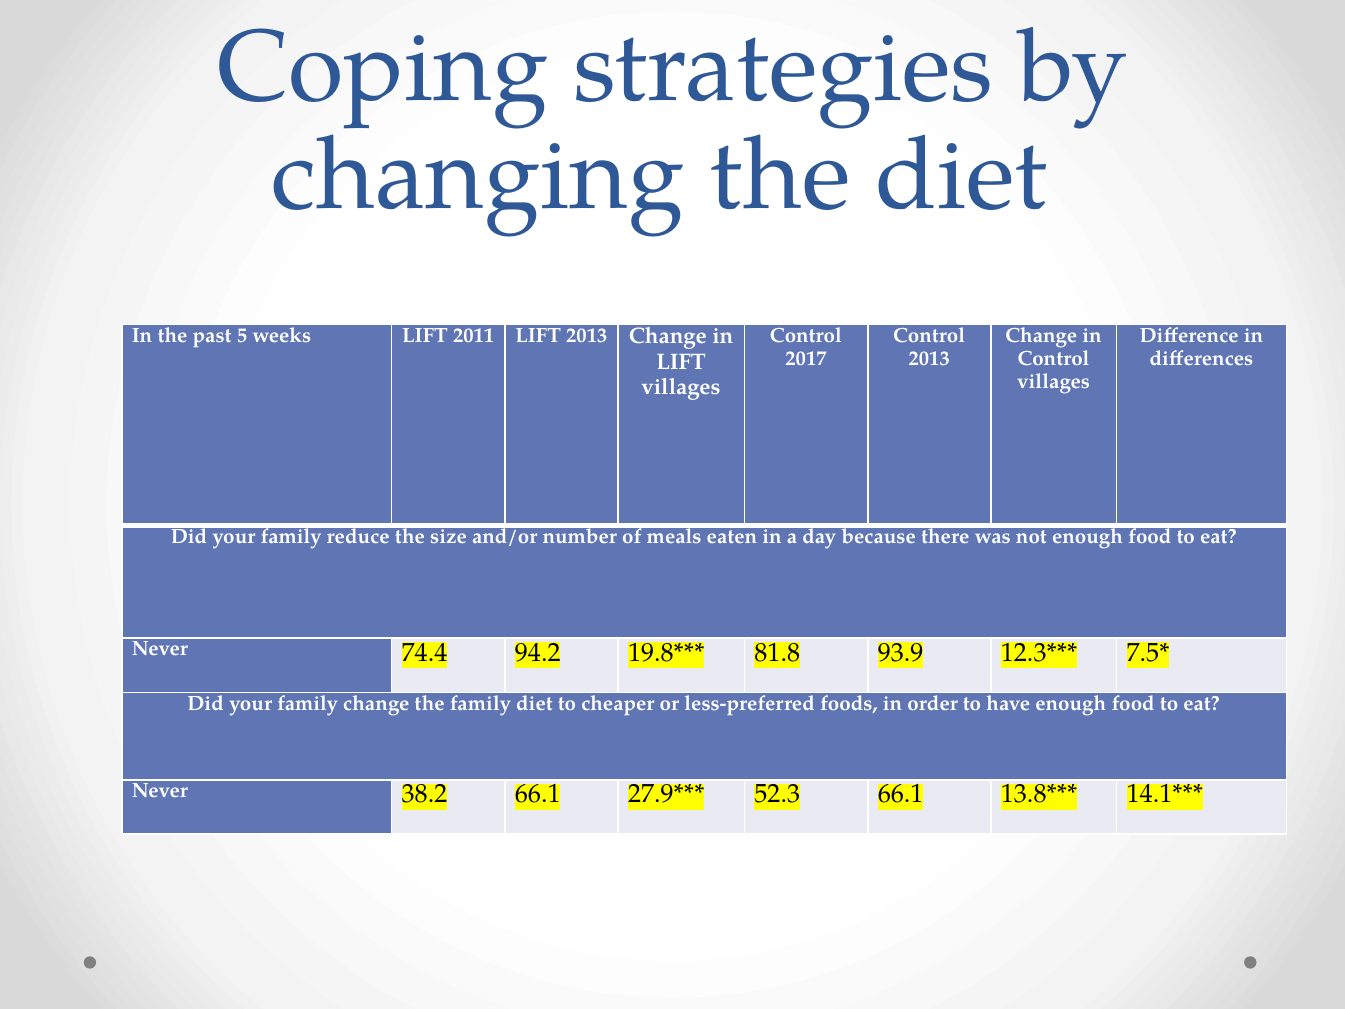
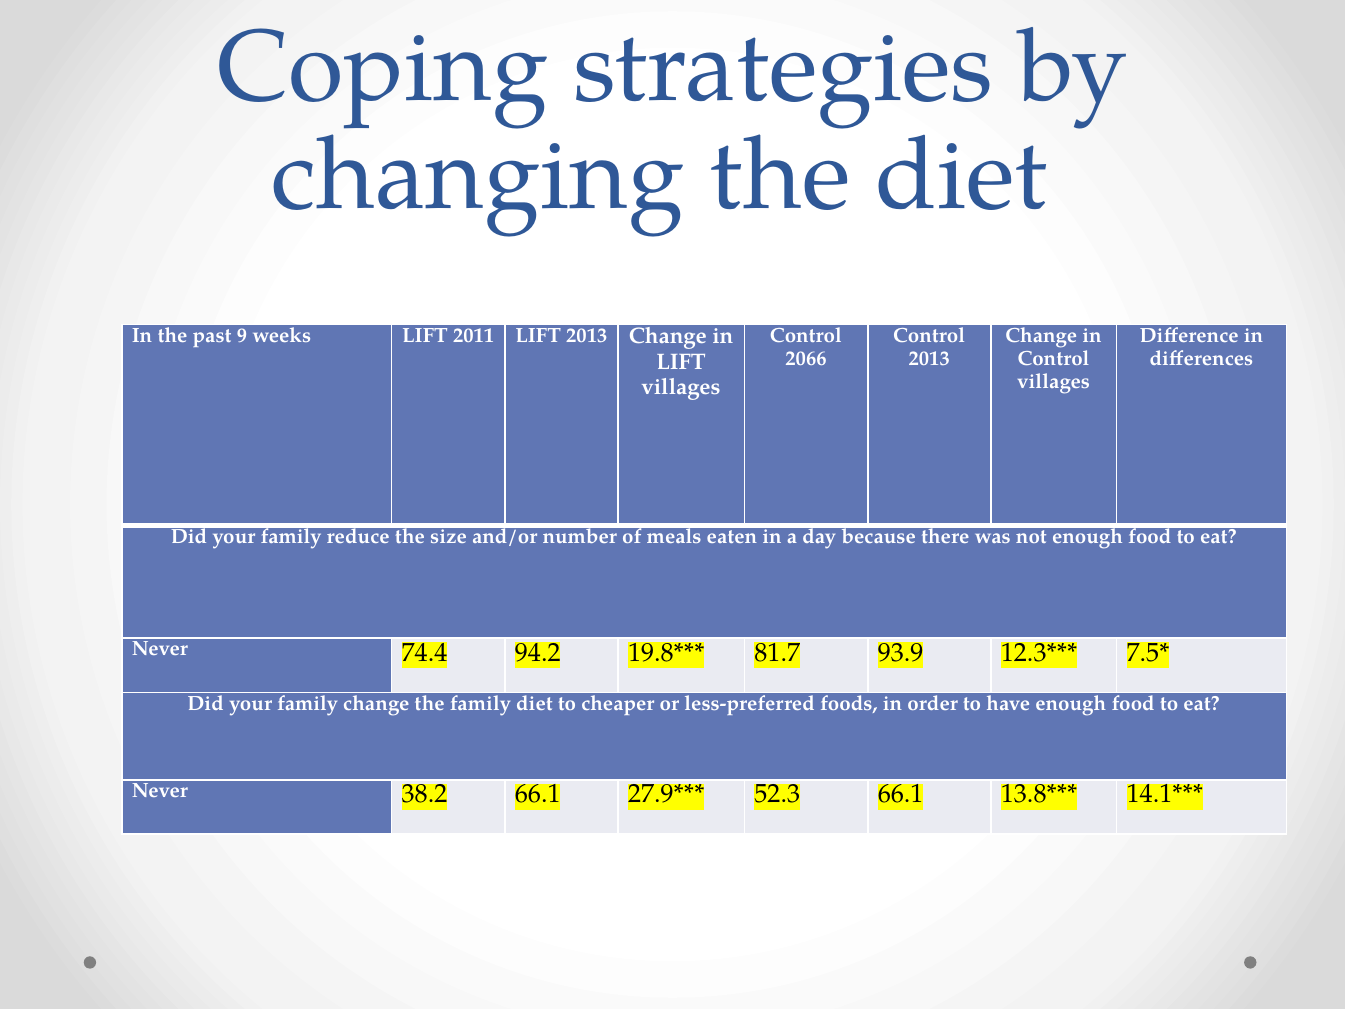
5: 5 -> 9 (242, 335)
2017: 2017 -> 2066 (806, 359)
81.8: 81.8 -> 81.7 (777, 652)
